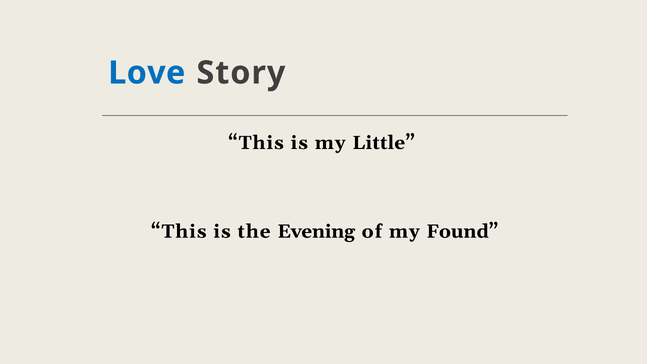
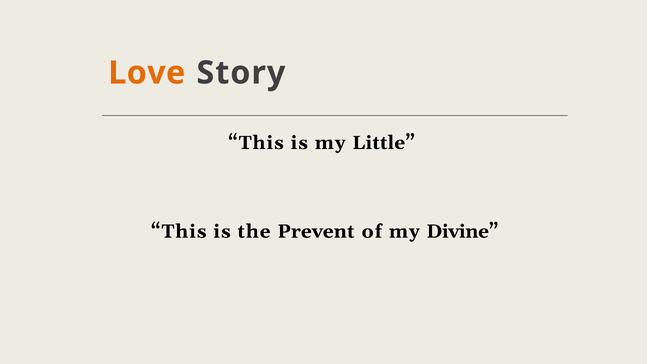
Love colour: blue -> orange (147, 73)
Evening: Evening -> Prevent (316, 231)
Found: Found -> Divine (462, 231)
